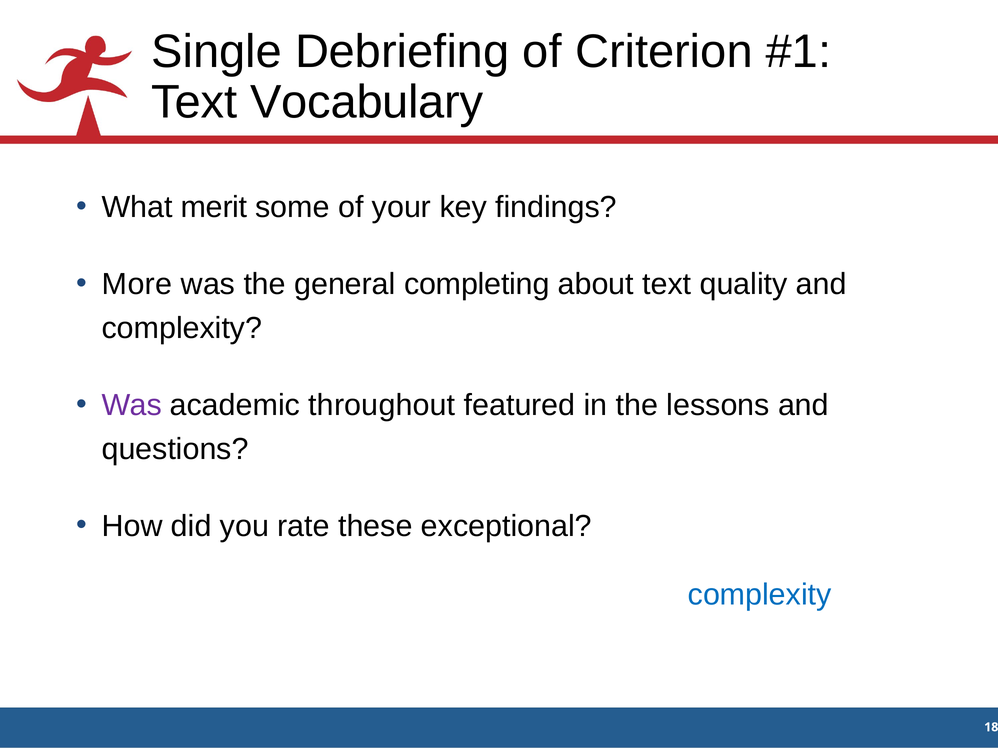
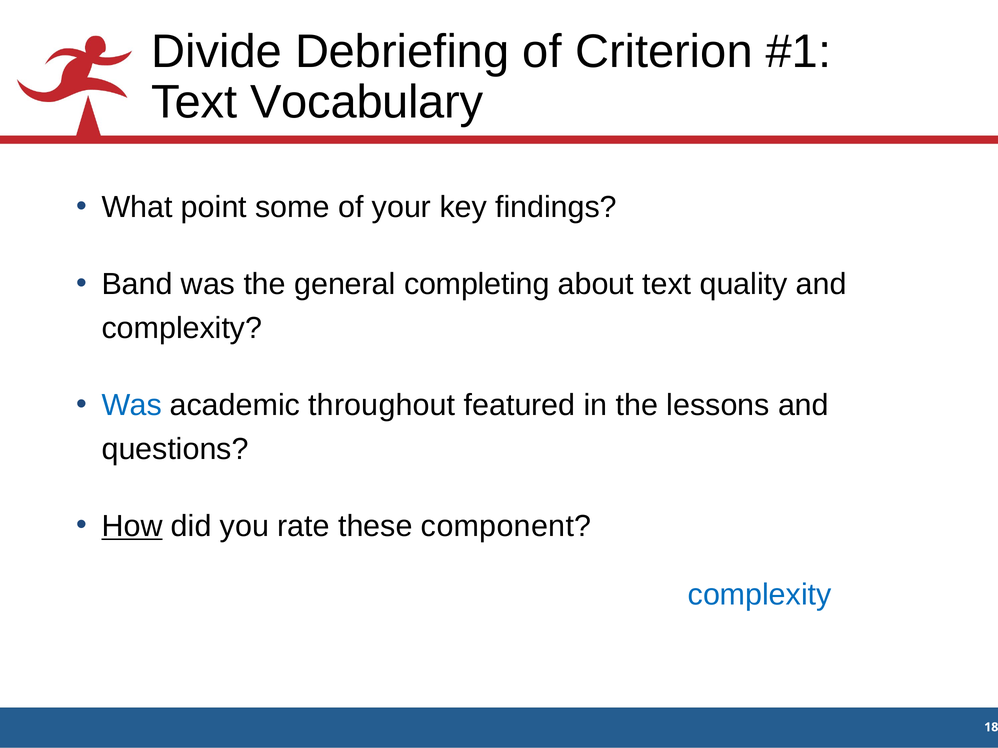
Single: Single -> Divide (217, 52)
merit: merit -> point (214, 207)
More: More -> Band (137, 284)
Was colour: purple -> blue (132, 405)
How underline: none -> present (132, 526)
exceptional: exceptional -> component (506, 526)
